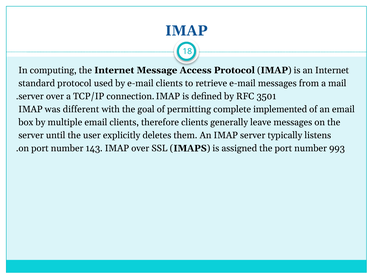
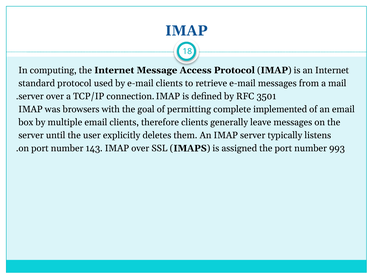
different: different -> browsers (81, 110)
